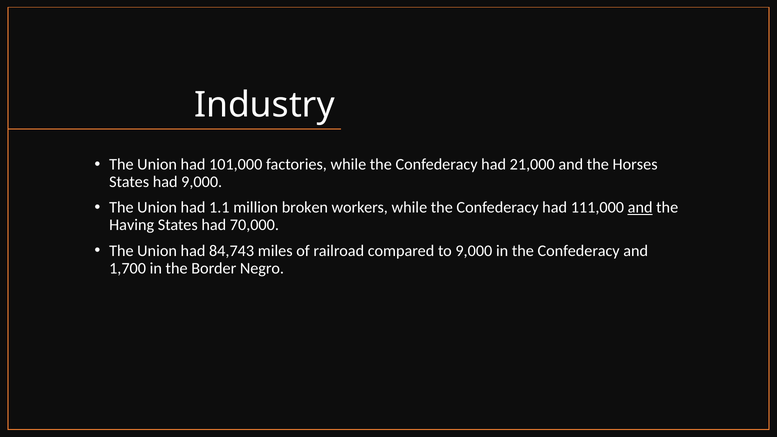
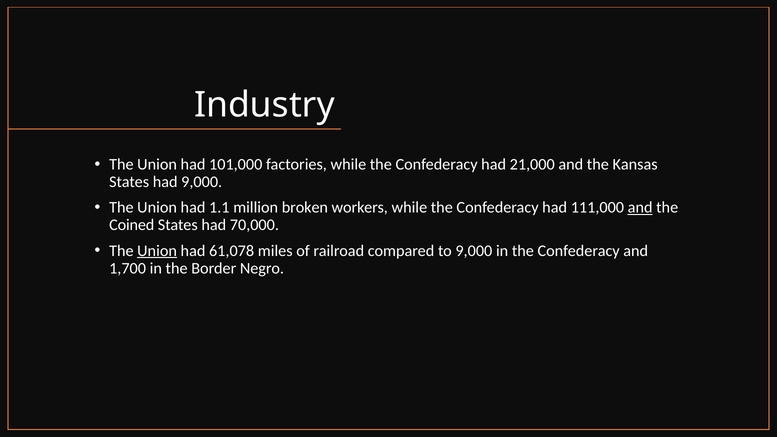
Horses: Horses -> Kansas (635, 164)
Having: Having -> Coined (132, 225)
Union underline: none -> present (157, 251)
84,743: 84,743 -> 61,078 (232, 251)
